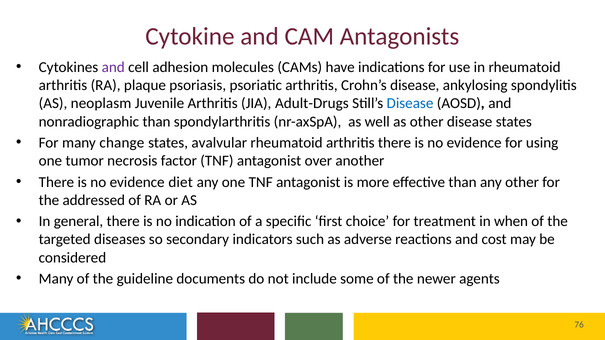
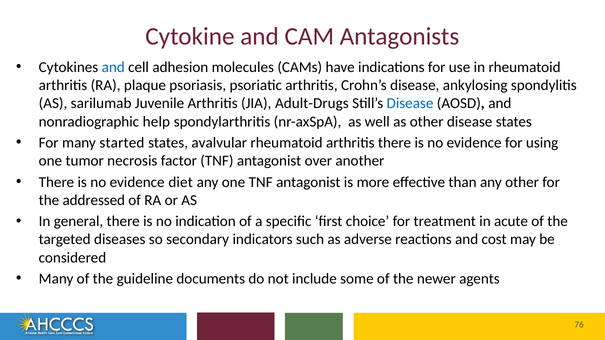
and colour: purple -> blue (113, 67)
neoplasm: neoplasm -> sarilumab (101, 104)
nonradiographic than: than -> help (156, 122)
change: change -> started (122, 143)
when: when -> acute (511, 222)
